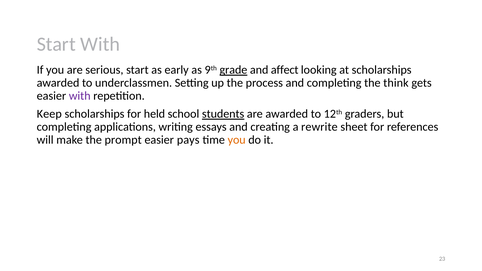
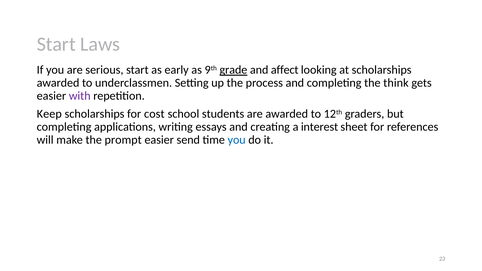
Start With: With -> Laws (100, 44)
held: held -> cost (154, 114)
students underline: present -> none (223, 114)
rewrite: rewrite -> interest (320, 127)
pays: pays -> send (188, 140)
you colour: orange -> blue (237, 140)
